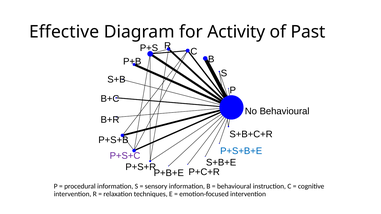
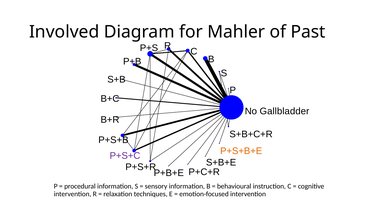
Effective: Effective -> Involved (64, 32)
Activity: Activity -> Mahler (236, 32)
No Behavioural: Behavioural -> Gallbladder (284, 111)
P+S+B+E colour: blue -> orange (241, 151)
